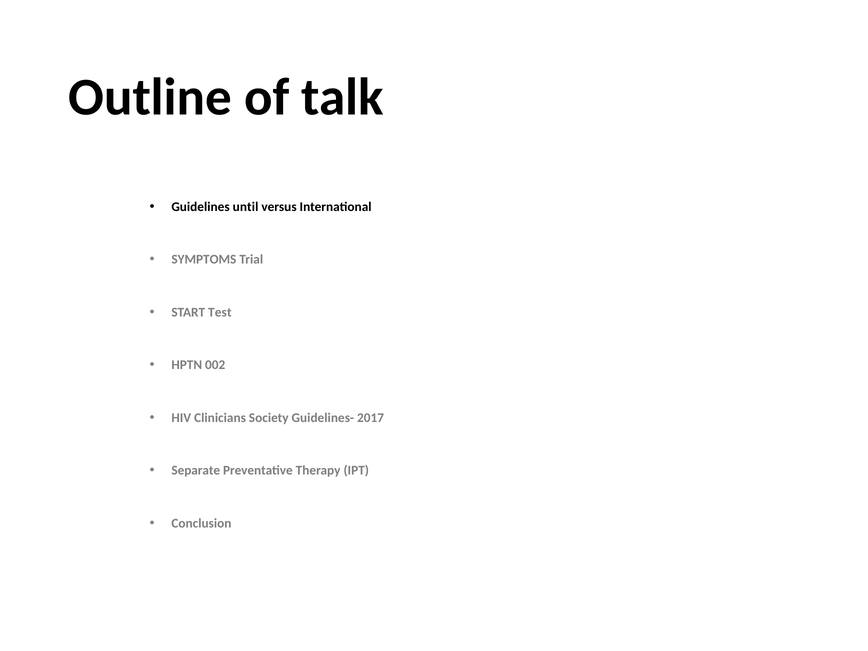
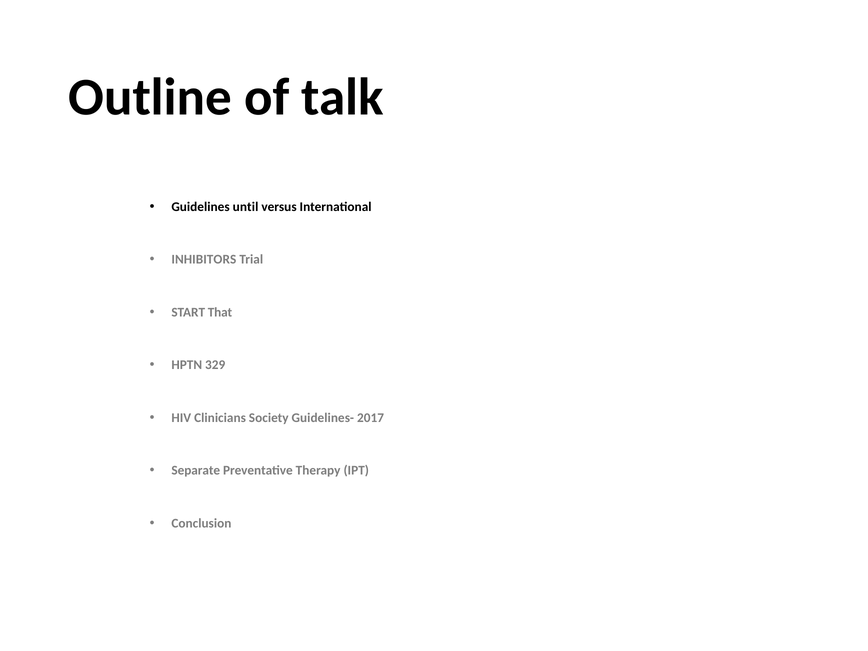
SYMPTOMS: SYMPTOMS -> INHIBITORS (204, 260)
Test: Test -> That (220, 312)
002: 002 -> 329 (215, 365)
